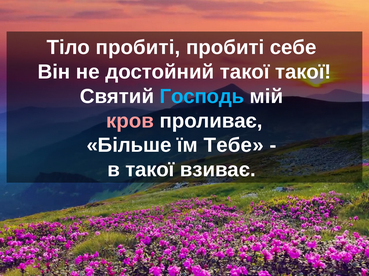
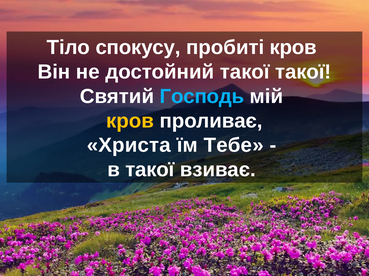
Тіло пробиті: пробиті -> спокусу (138, 47)
пробиті себе: себе -> кров (293, 47)
кров colour: pink -> yellow (130, 121)
Більше: Більше -> Христа (129, 146)
